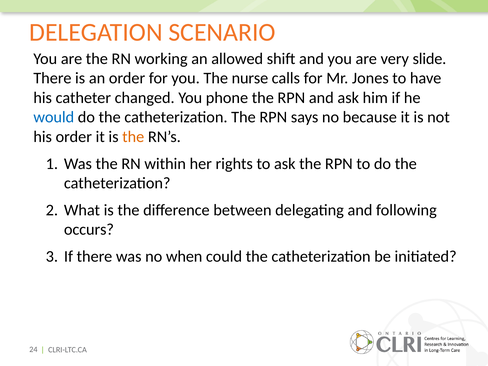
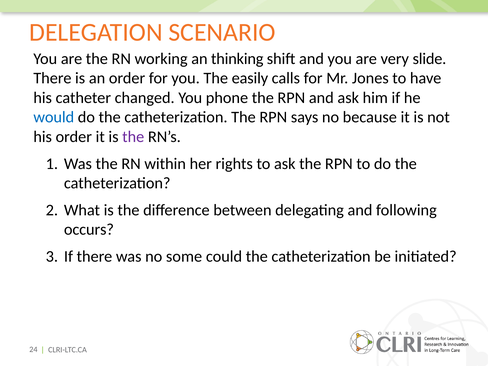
allowed: allowed -> thinking (237, 59)
nurse: nurse -> easily (250, 78)
the colour: orange -> purple (133, 137)
when: when -> some (184, 256)
